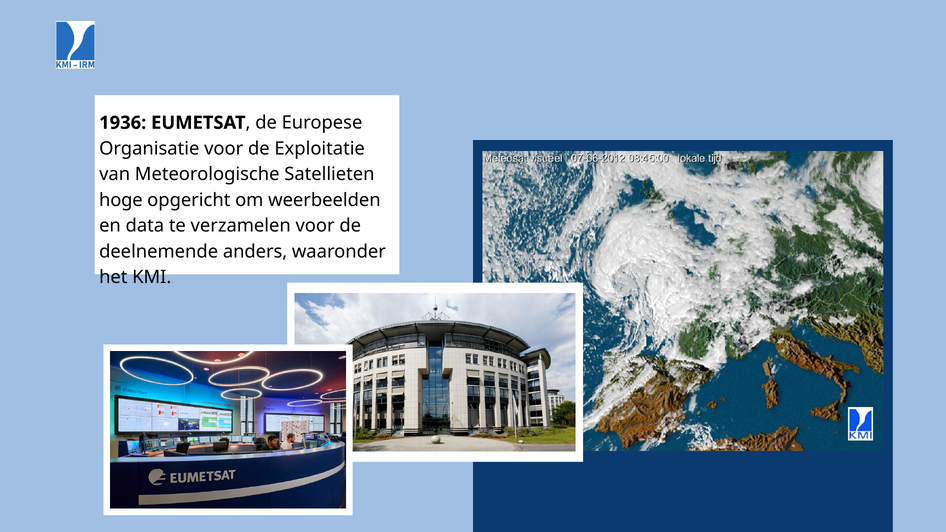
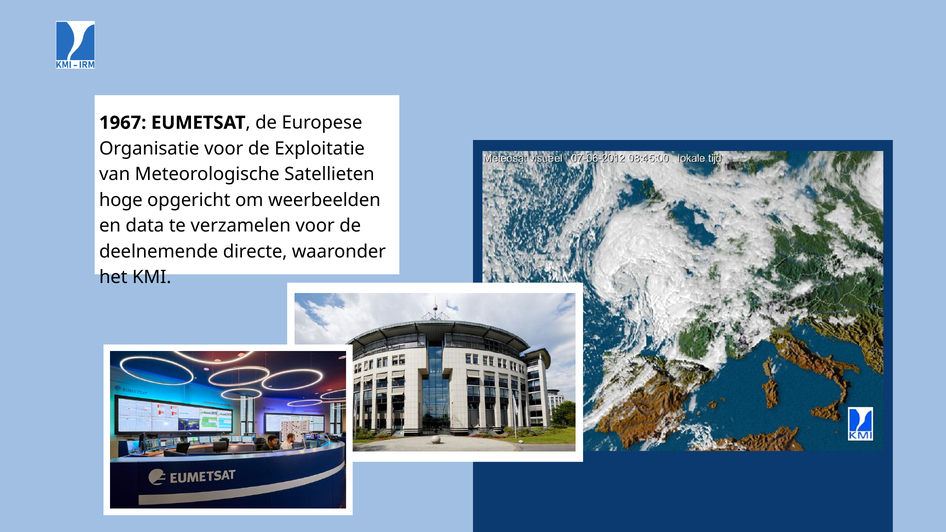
1936: 1936 -> 1967 (123, 123)
anders: anders -> directe (255, 252)
